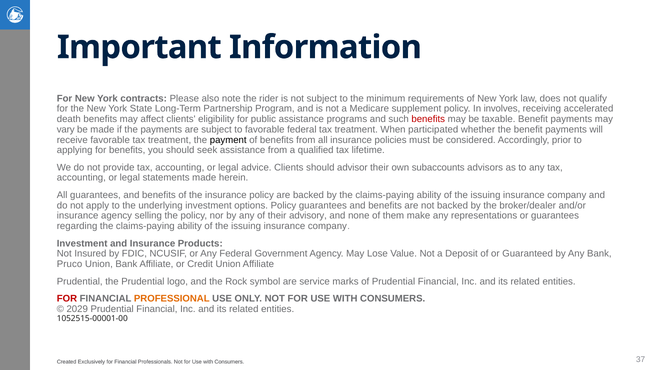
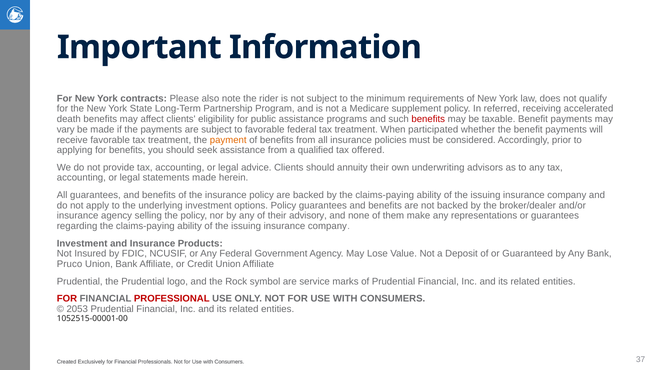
involves: involves -> referred (502, 109)
payment colour: black -> orange (228, 140)
lifetime: lifetime -> offered (368, 150)
advisor: advisor -> annuity (352, 167)
subaccounts: subaccounts -> underwriting (438, 167)
PROFESSIONAL colour: orange -> red (172, 298)
2029: 2029 -> 2053 (77, 309)
